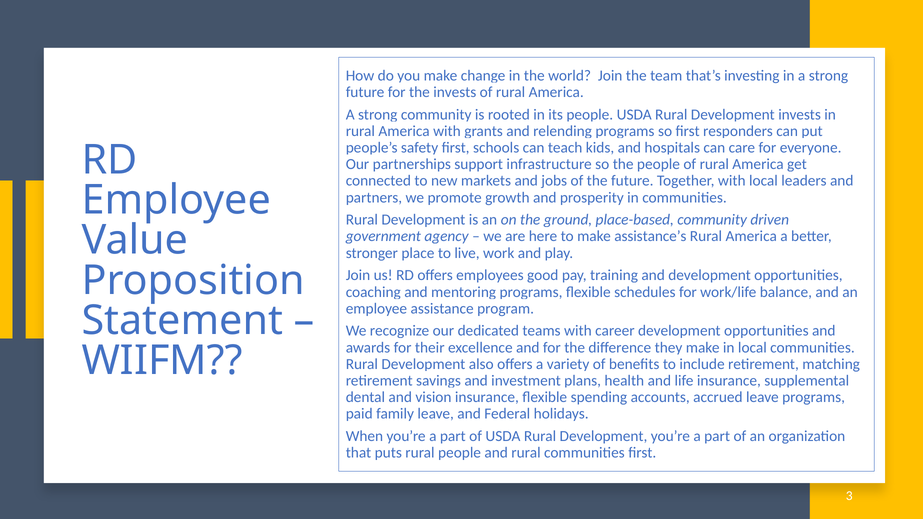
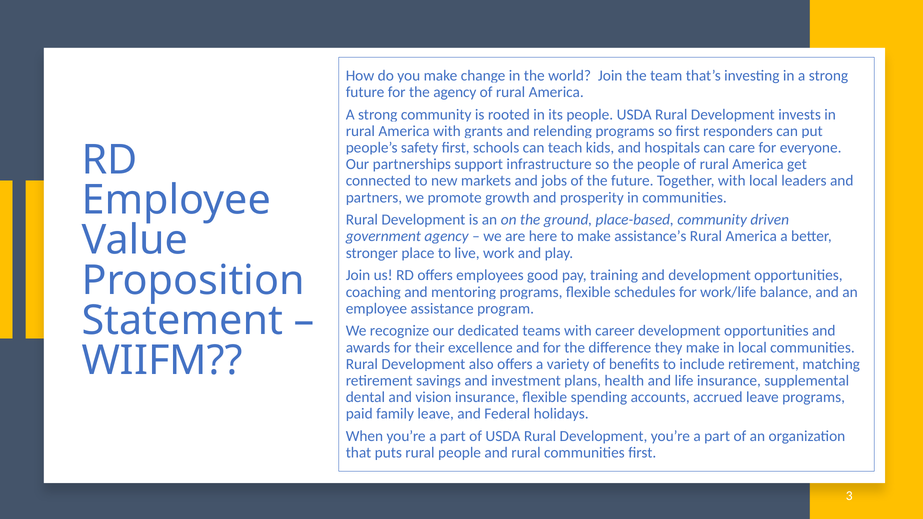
the invests: invests -> agency (455, 92)
